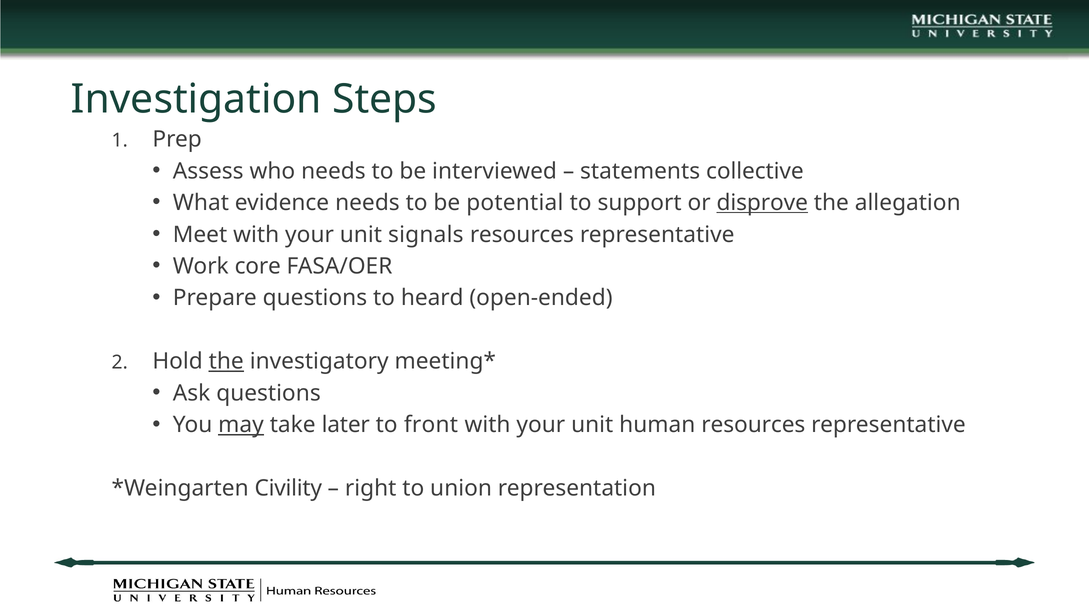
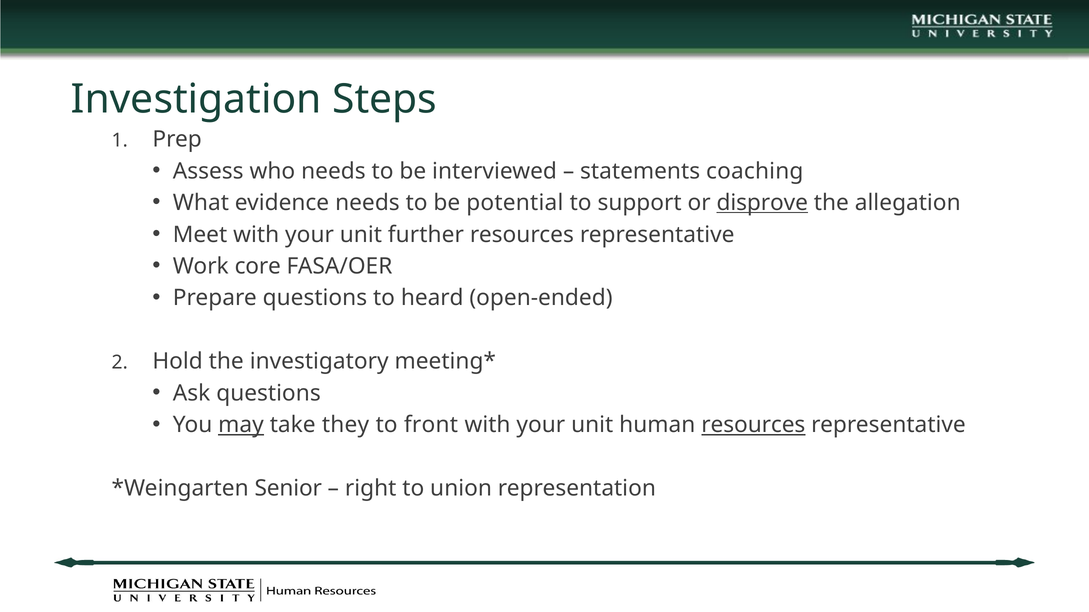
collective: collective -> coaching (755, 171)
signals: signals -> further (426, 235)
the underline: present -> none (226, 362)
later: later -> they (346, 425)
resources underline: none -> present (753, 425)
Civility: Civility -> Senior (288, 489)
